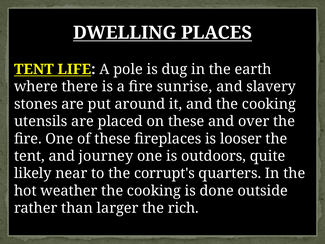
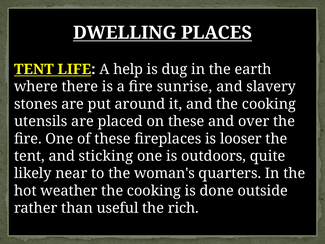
pole: pole -> help (128, 69)
journey: journey -> sticking (106, 156)
corrupt's: corrupt's -> woman's (164, 173)
larger: larger -> useful (118, 208)
